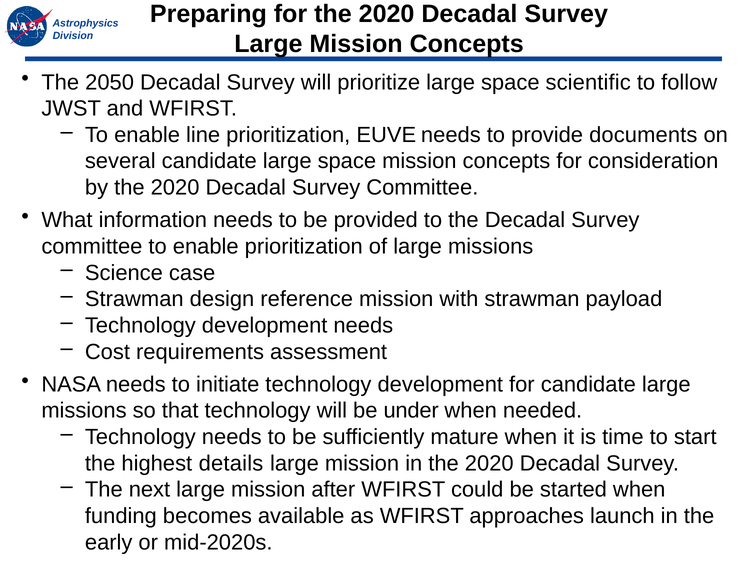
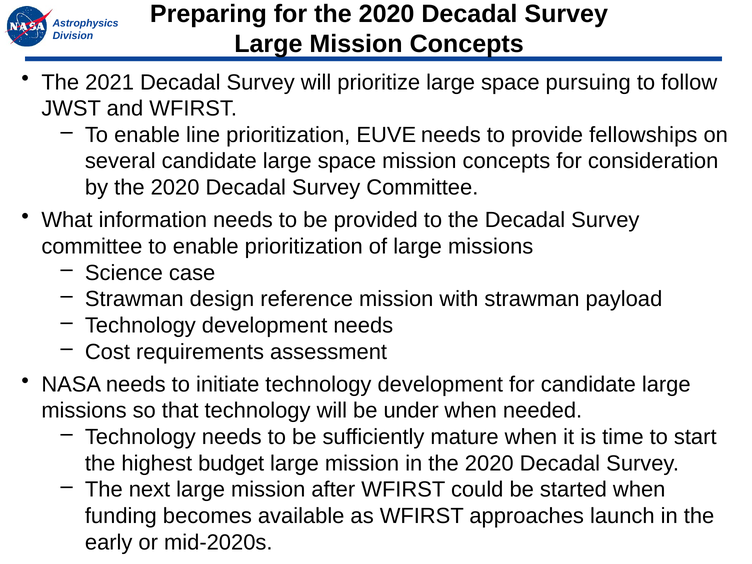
2050: 2050 -> 2021 (110, 82)
scientific: scientific -> pursuing (588, 82)
documents: documents -> fellowships (643, 135)
details: details -> budget (231, 463)
